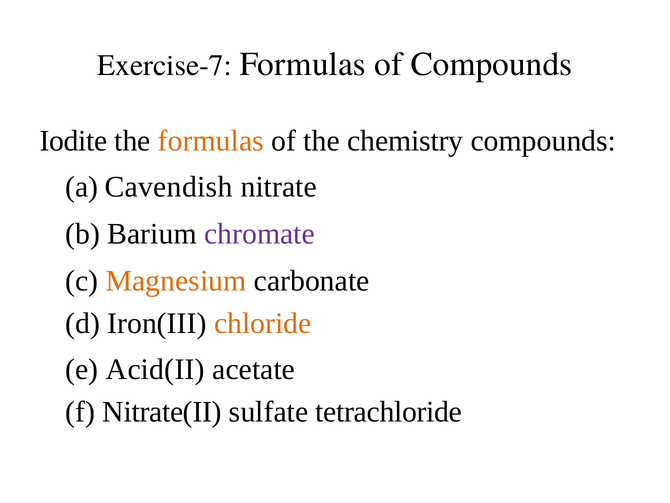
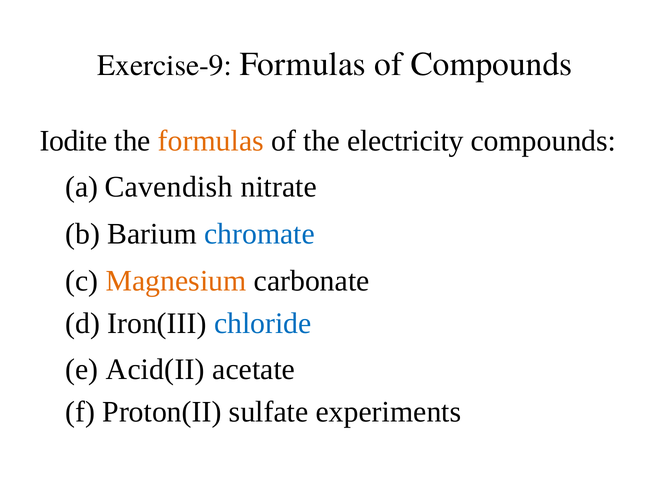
Exercise-7: Exercise-7 -> Exercise-9 (165, 66)
chemistry: chemistry -> electricity (405, 141)
chromate colour: purple -> blue (260, 234)
chloride colour: orange -> blue (263, 323)
Nitrate(II: Nitrate(II -> Proton(II (162, 412)
tetrachloride: tetrachloride -> experiments (389, 412)
